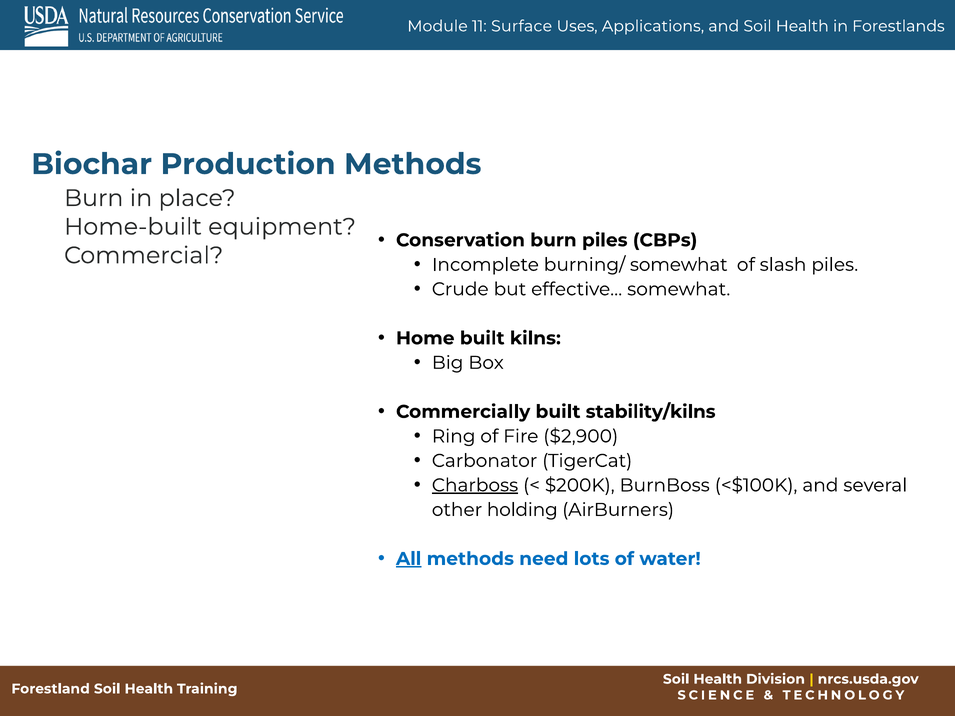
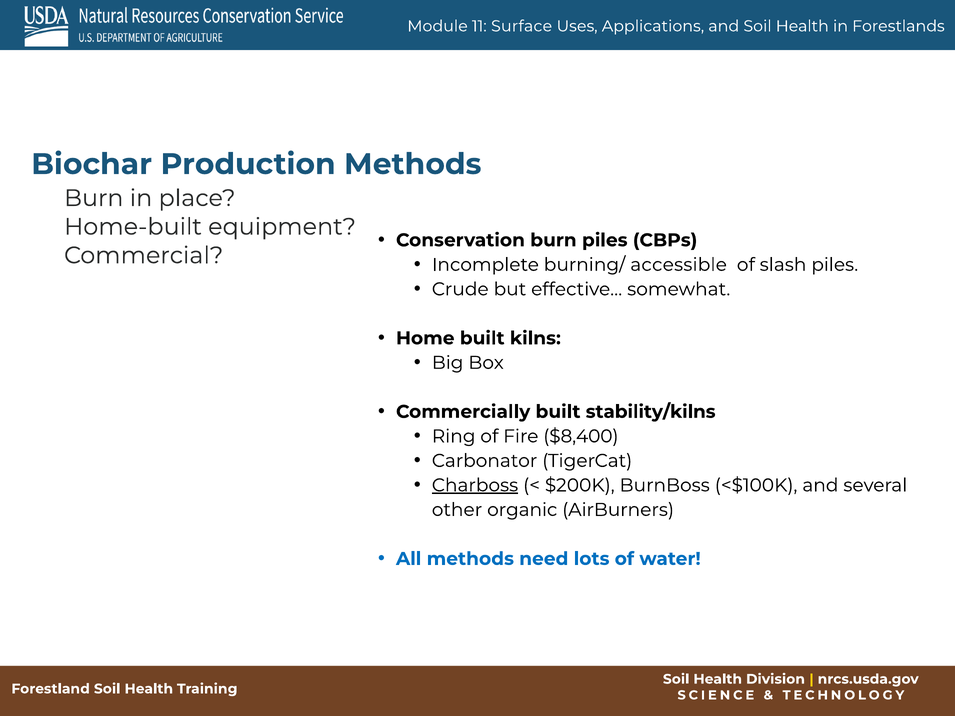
burning/ somewhat: somewhat -> accessible (679, 265)
$2,900: $2,900 -> $8,400 (581, 436)
holding: holding -> organic (522, 510)
All underline: present -> none (409, 559)
